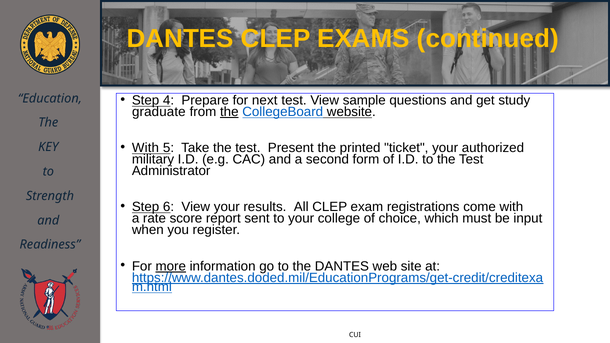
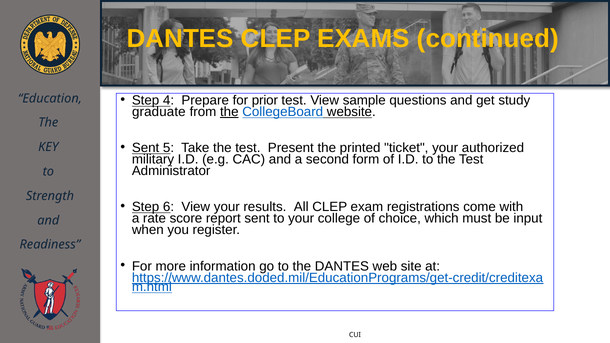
next: next -> prior (265, 100)
With: With -> Sent (146, 148)
more underline: present -> none (171, 266)
